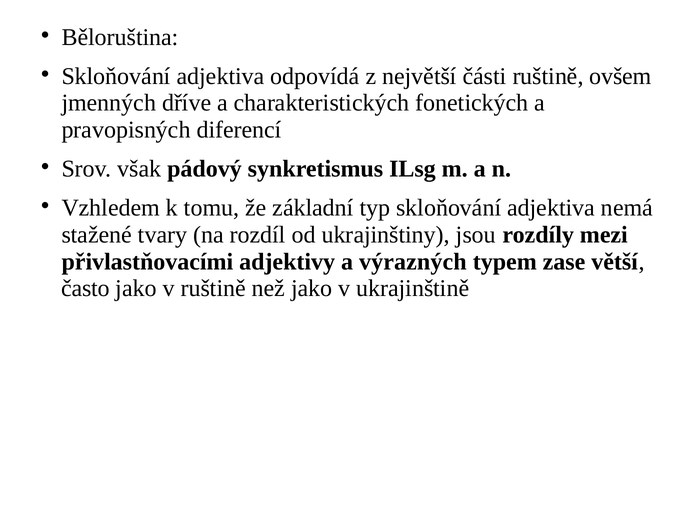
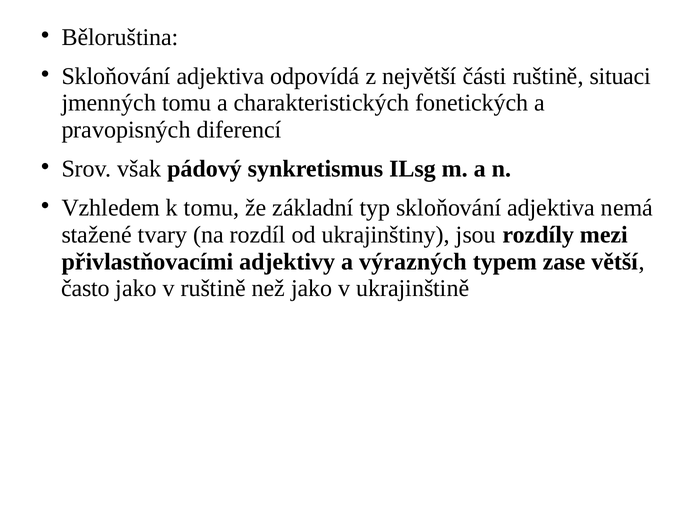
ovšem: ovšem -> situaci (620, 76)
jmenných dříve: dříve -> tomu (187, 103)
